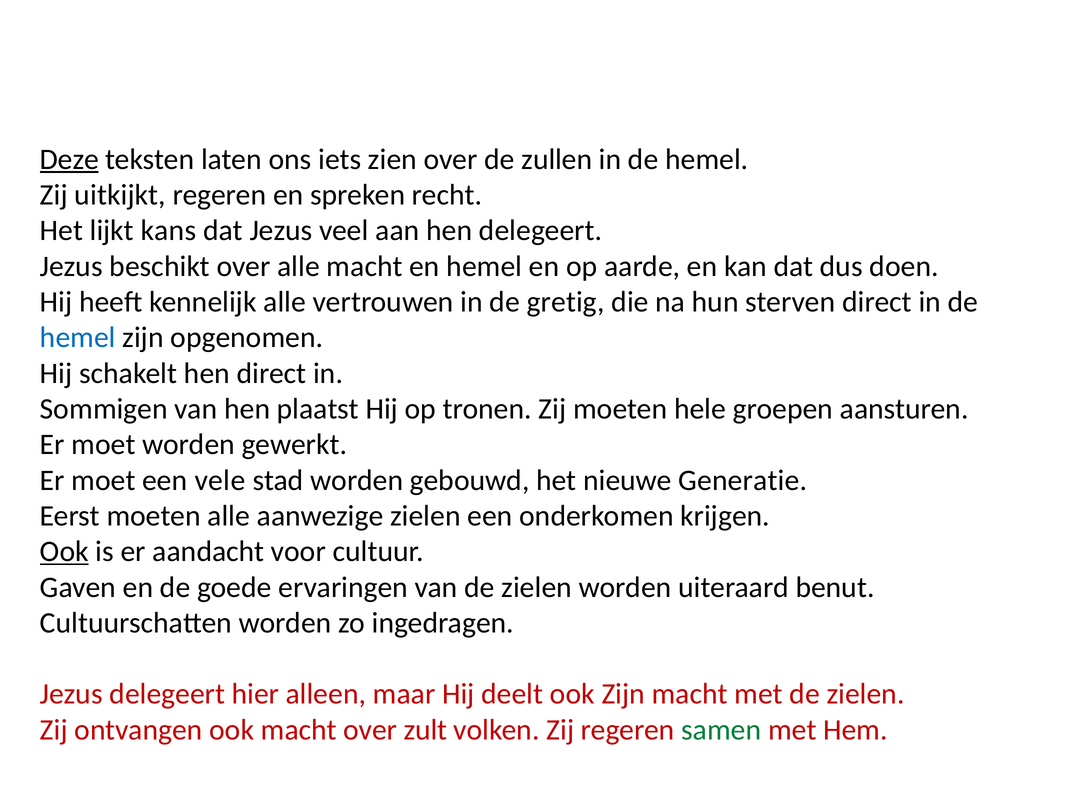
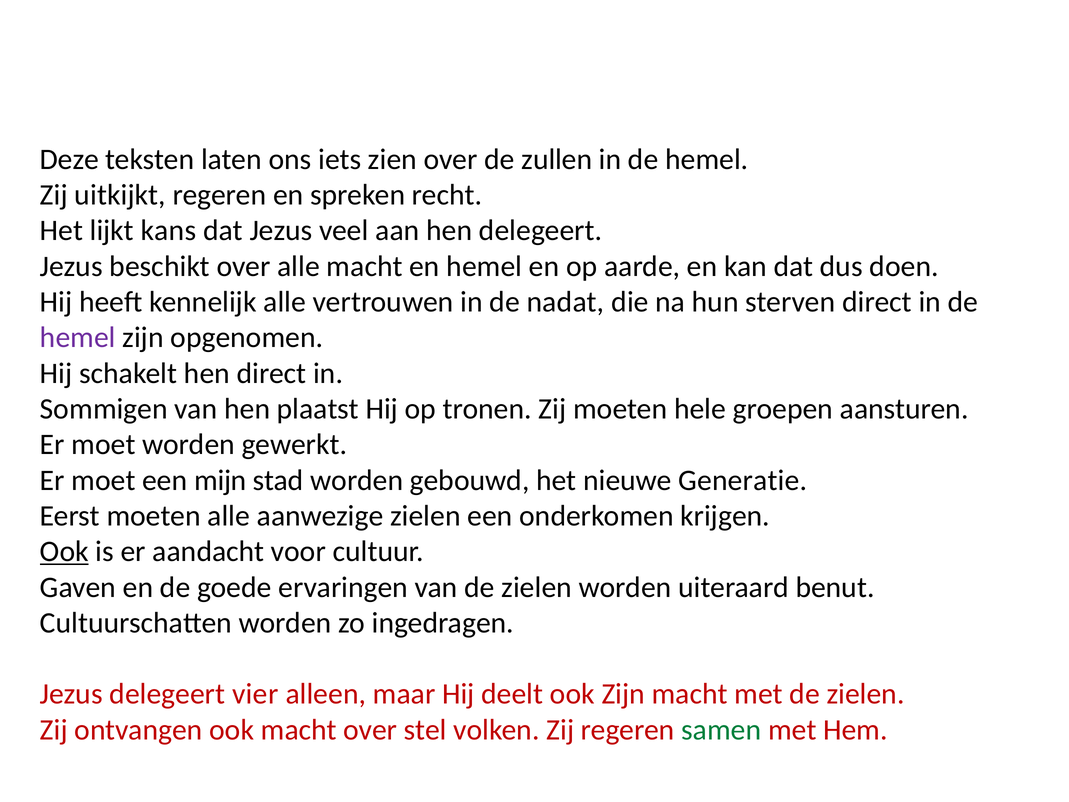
Deze underline: present -> none (69, 159)
gretig: gretig -> nadat (565, 302)
hemel colour: blue -> purple (78, 337)
vele: vele -> mijn (220, 480)
hier: hier -> vier (255, 694)
zult: zult -> stel (425, 730)
